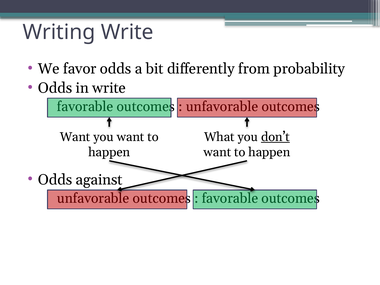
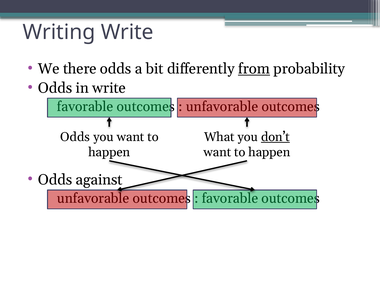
favor: favor -> there (80, 69)
from underline: none -> present (254, 69)
Want: Want -> Odds (75, 137)
